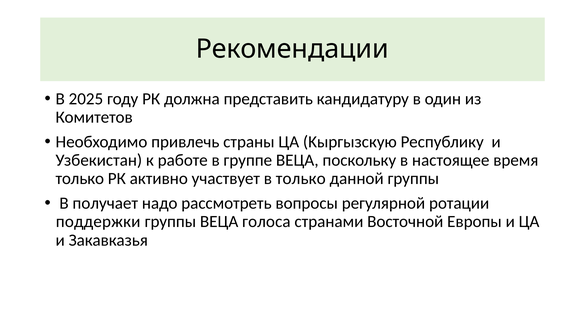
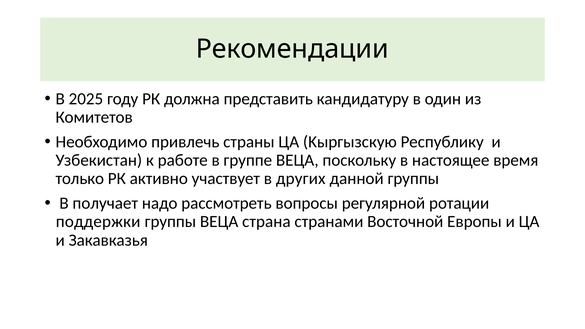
в только: только -> других (301, 179)
голоса: голоса -> страна (266, 222)
